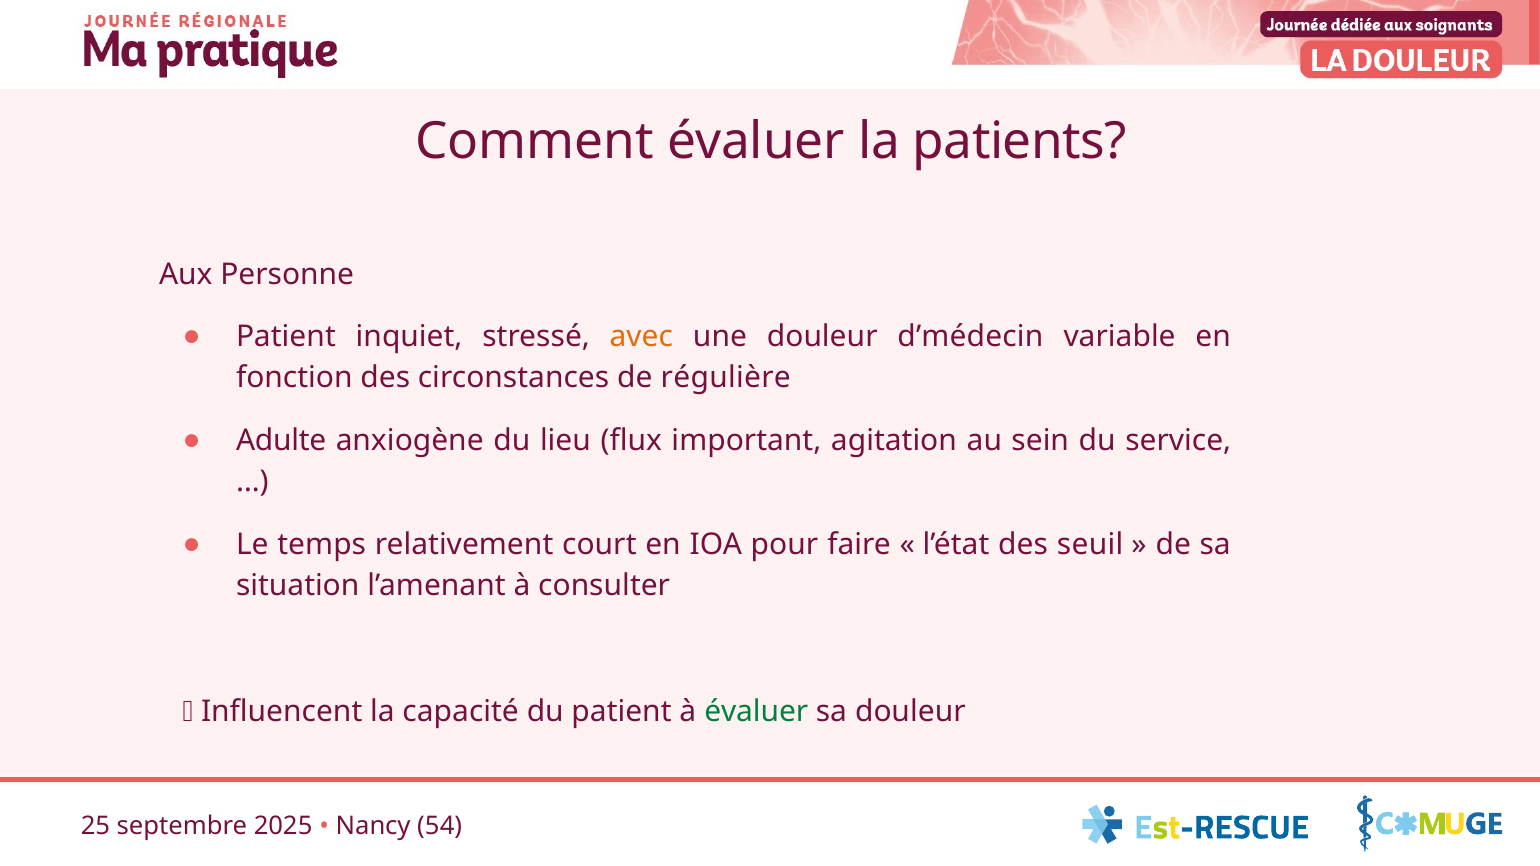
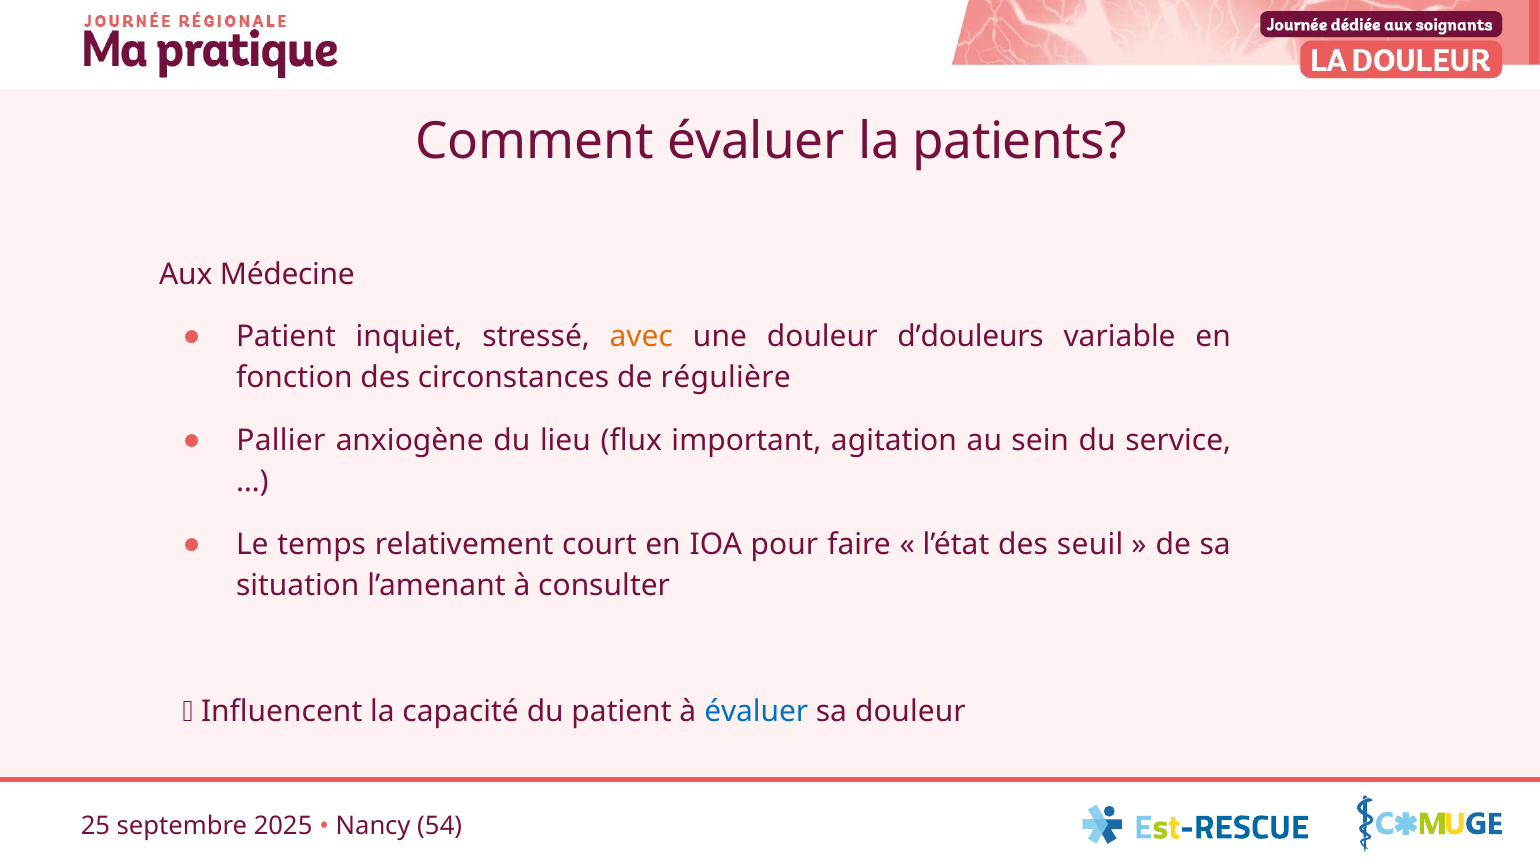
Personne: Personne -> Médecine (287, 274)
d’médecin: d’médecin -> d’douleurs (971, 337)
Adulte: Adulte -> Pallier (281, 441)
évaluer colour: green -> blue (756, 712)
